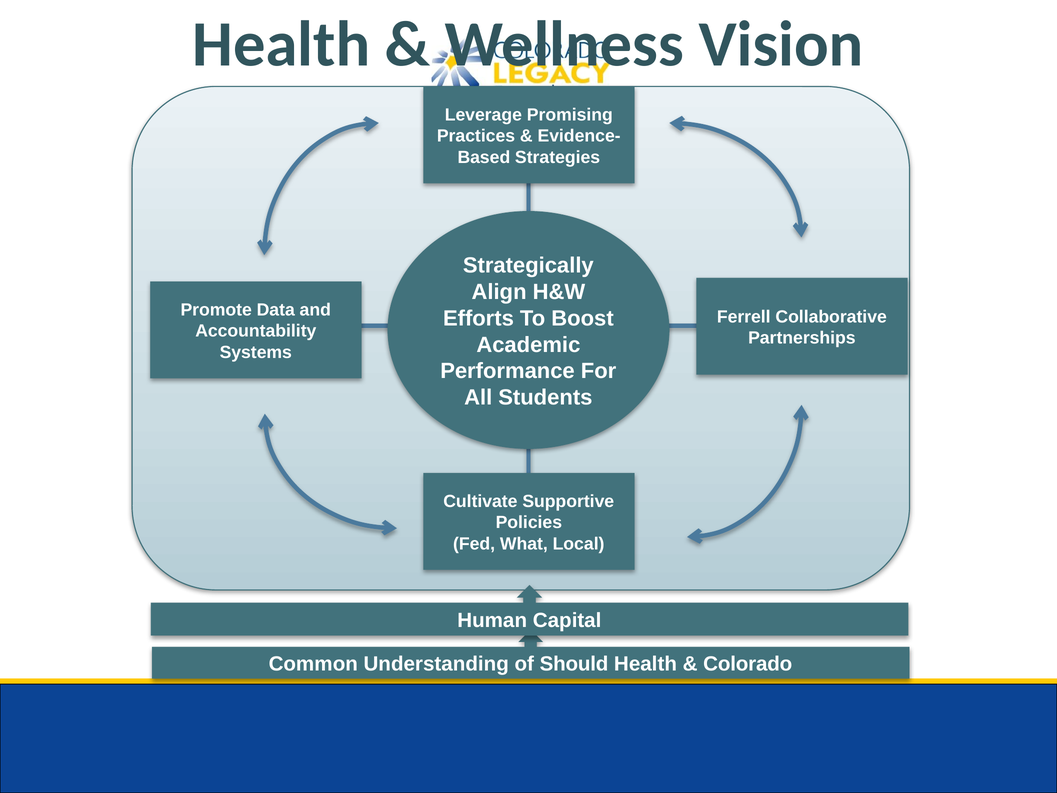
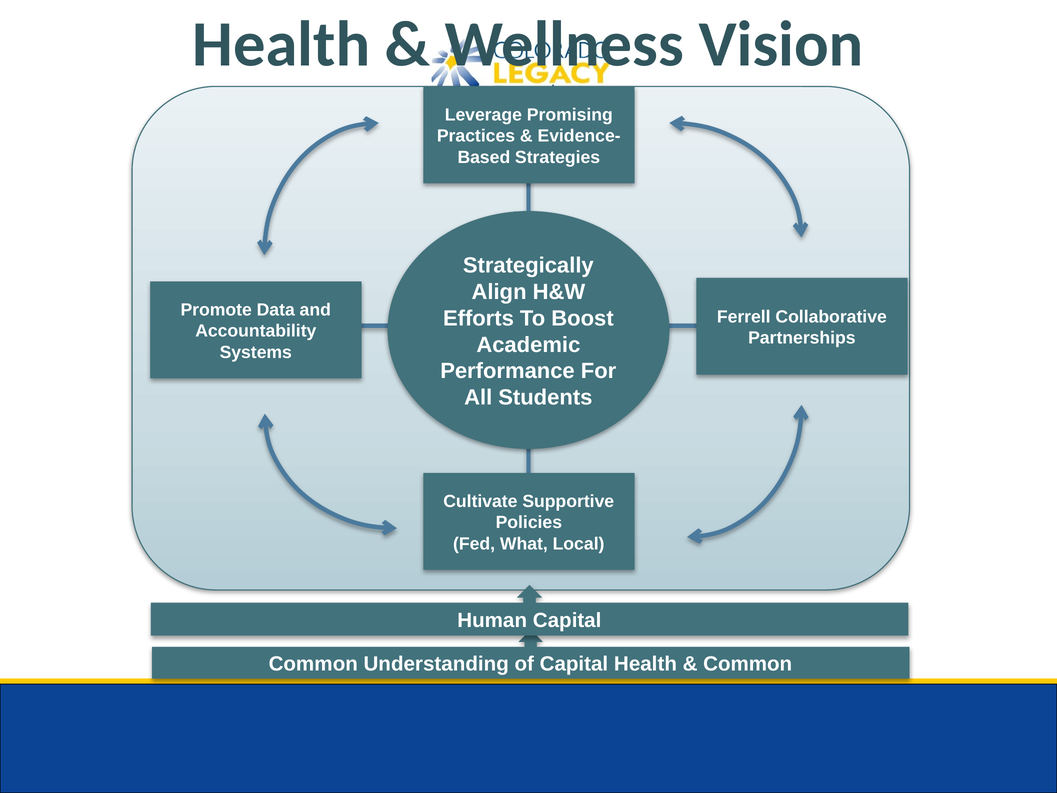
of Should: Should -> Capital (574, 664)
Colorado: Colorado -> Common (748, 664)
